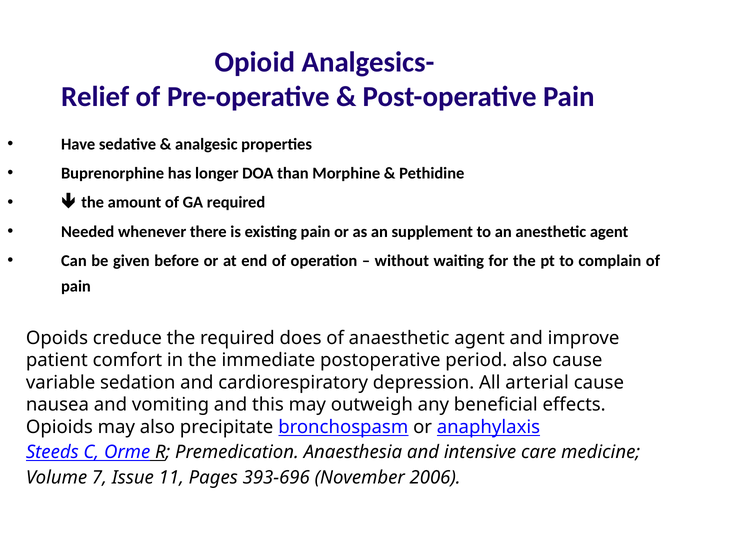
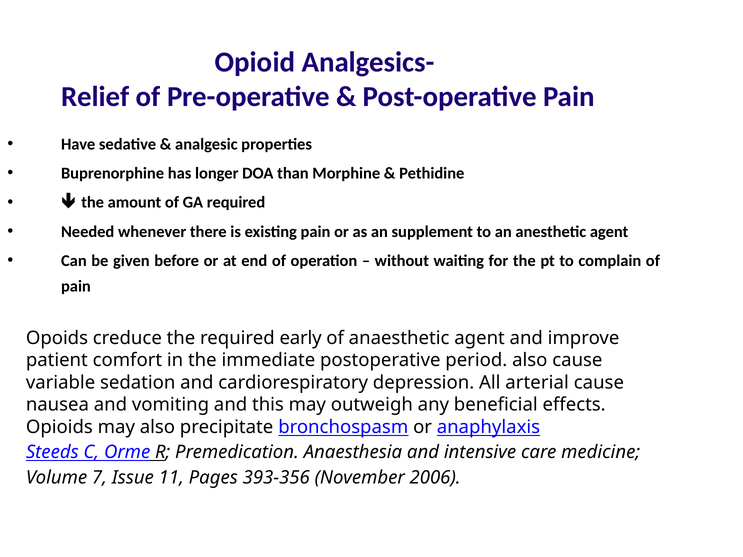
does: does -> early (301, 338)
393-696: 393-696 -> 393-356 (276, 478)
